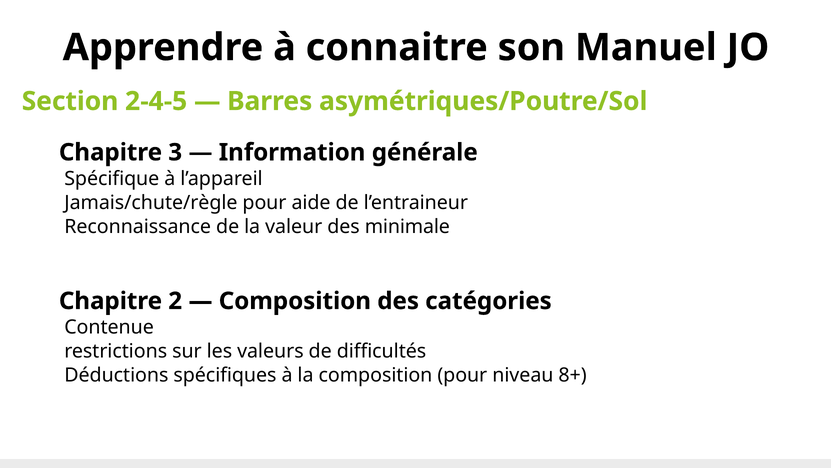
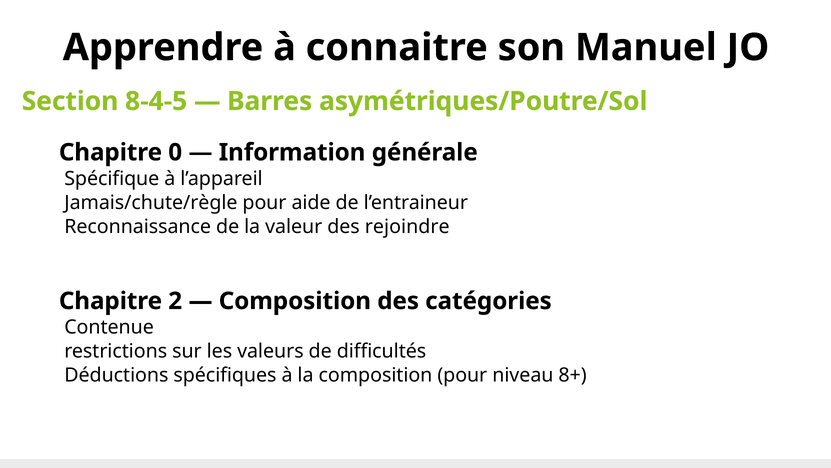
2-4-5: 2-4-5 -> 8-4-5 (156, 101)
3: 3 -> 0 (175, 152)
minimale: minimale -> rejoindre (407, 226)
